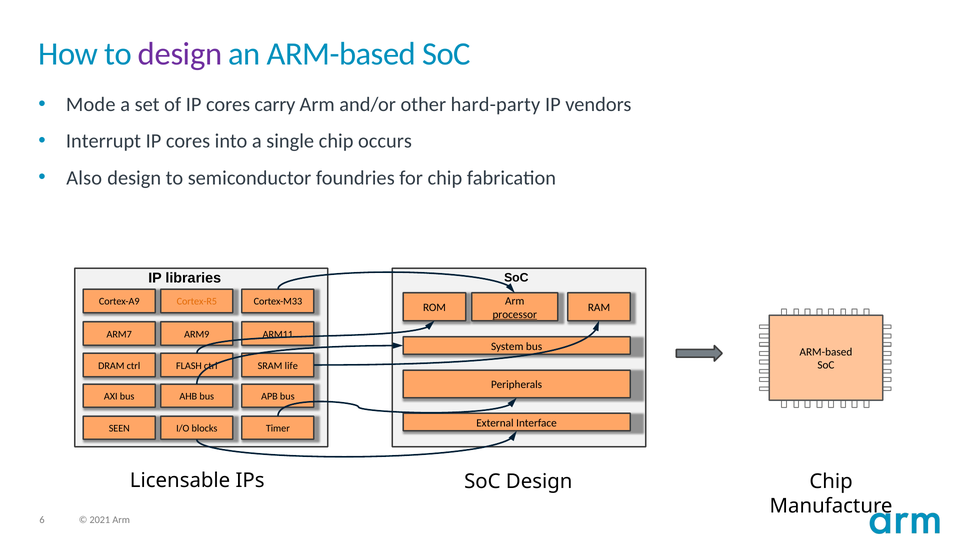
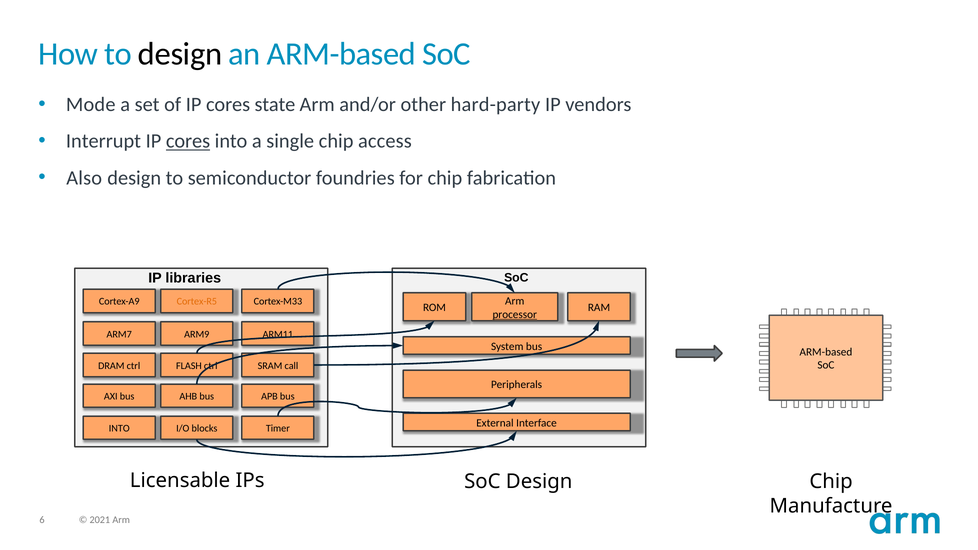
design colour: purple -> black (180, 54)
carry: carry -> state (275, 105)
cores underline: none -> present (188, 141)
occurs: occurs -> access (385, 141)
life: life -> call (291, 366)
SEEN: SEEN -> INTO (119, 429)
